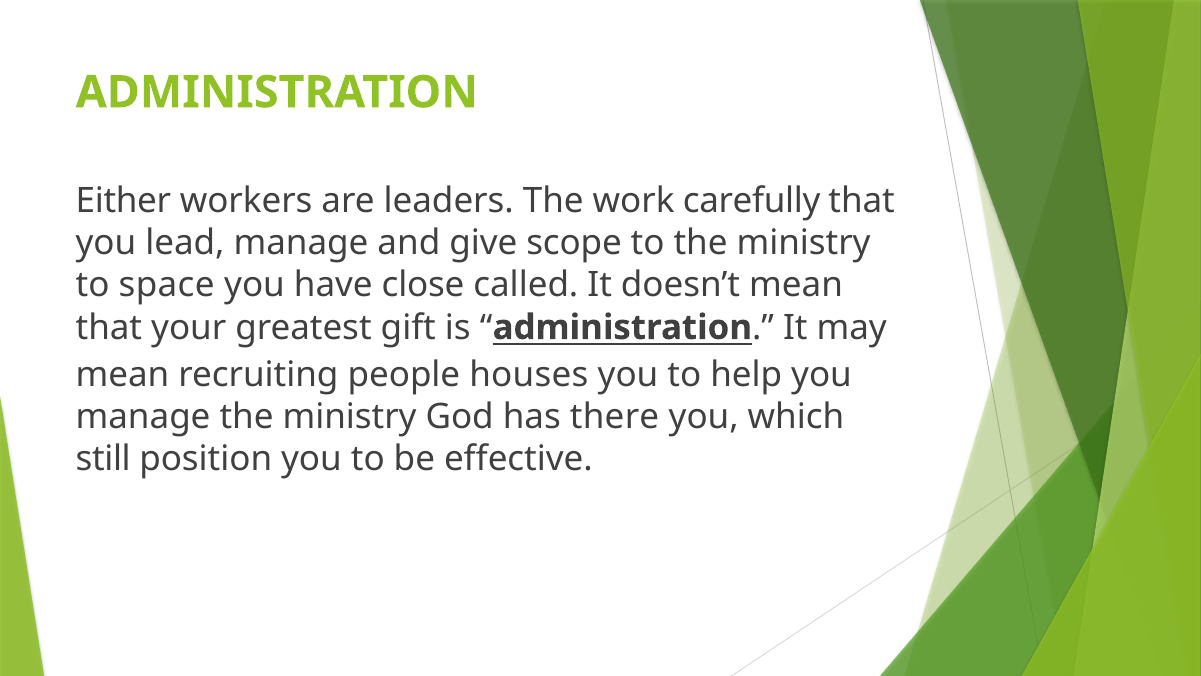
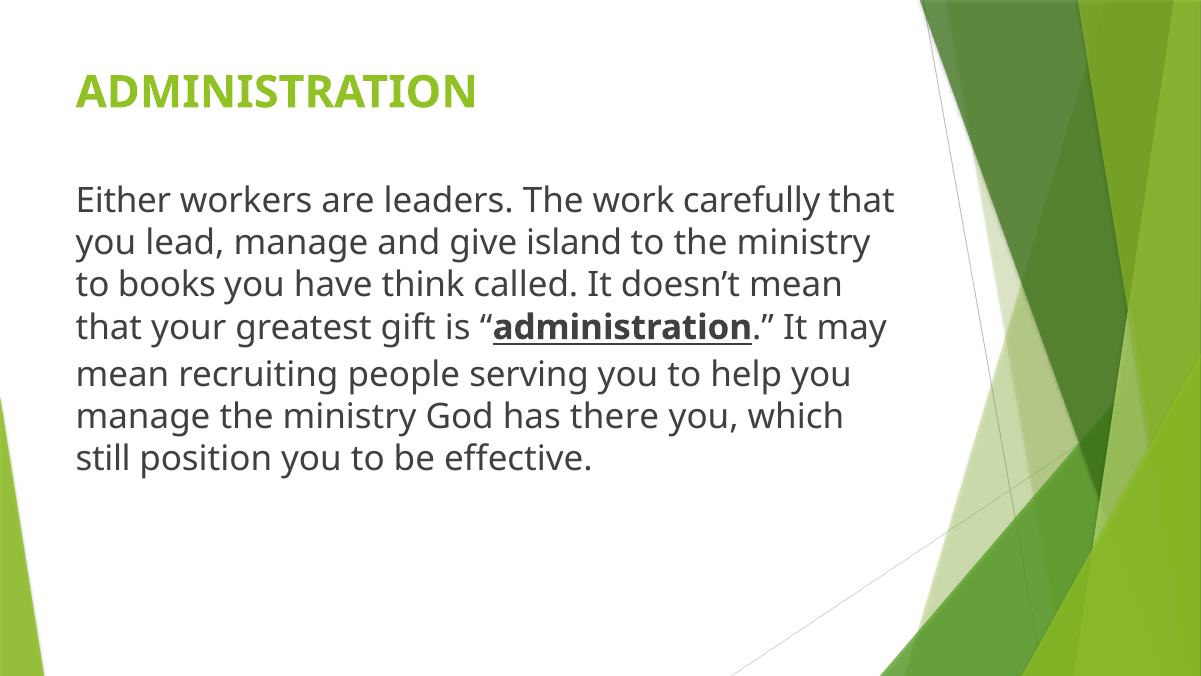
scope: scope -> island (574, 243)
space: space -> books (167, 285)
close: close -> think (423, 285)
houses: houses -> serving (529, 375)
